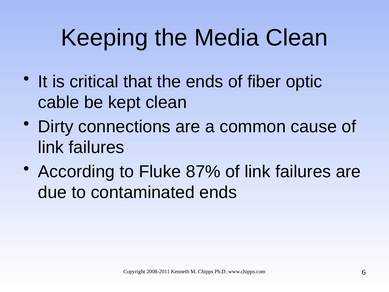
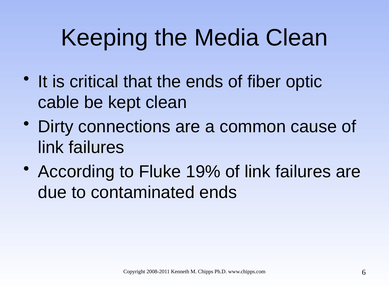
87%: 87% -> 19% (203, 172)
